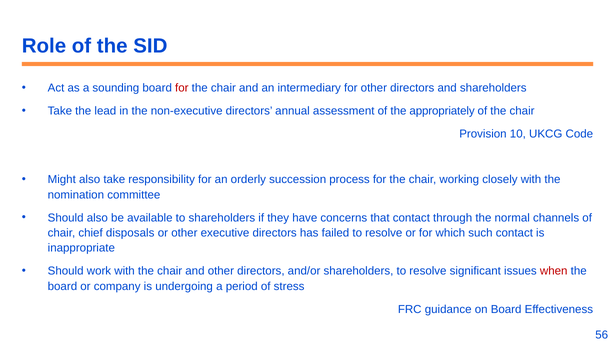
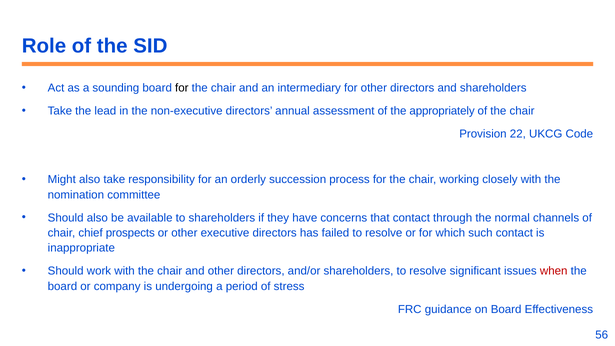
for colour: red -> black (182, 88)
10: 10 -> 22 (518, 134)
disposals: disposals -> prospects (130, 233)
